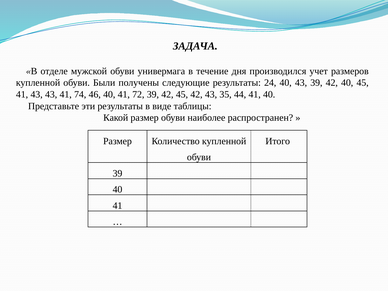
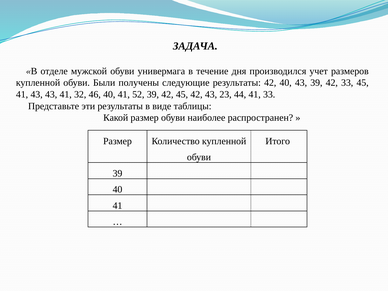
результаты 24: 24 -> 42 (270, 83)
42 40: 40 -> 33 (347, 83)
74: 74 -> 32 (80, 94)
72: 72 -> 52 (138, 94)
35: 35 -> 23 (226, 94)
41 40: 40 -> 33 (269, 94)
